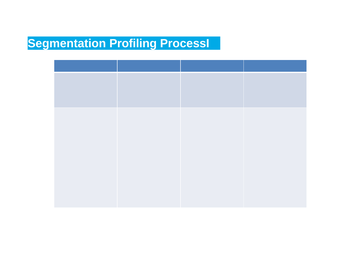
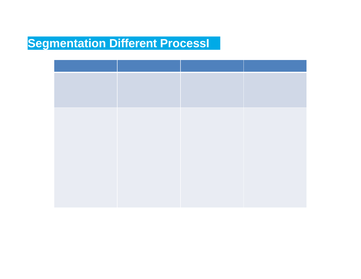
Profiling: Profiling -> Different (133, 43)
